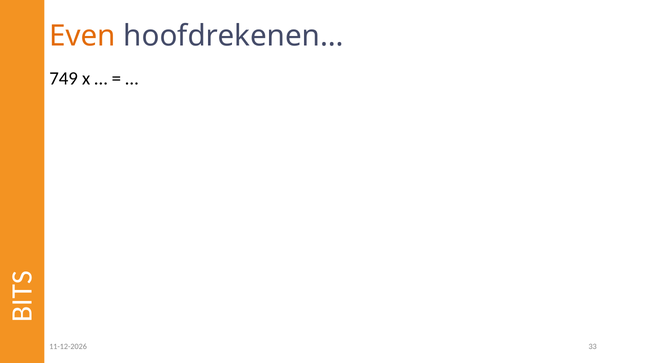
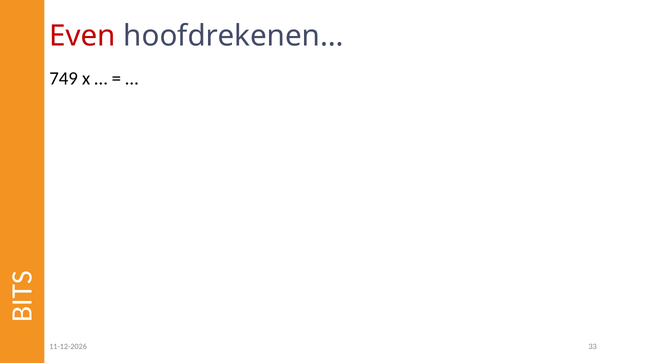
Even colour: orange -> red (82, 36)
